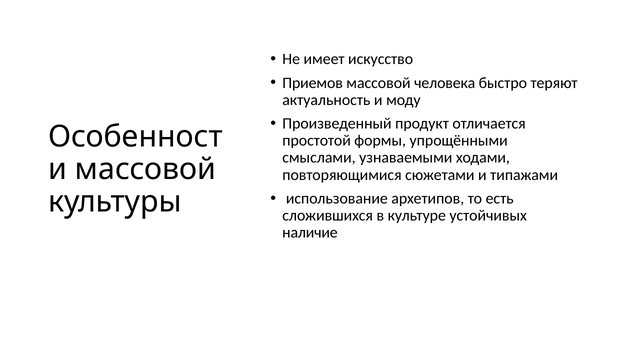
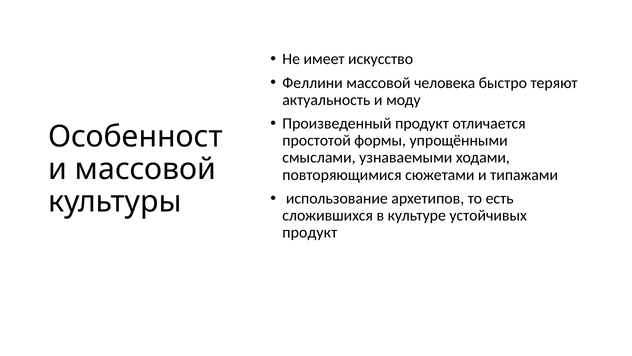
Приемов: Приемов -> Феллини (313, 83)
наличие: наличие -> продукт (310, 232)
